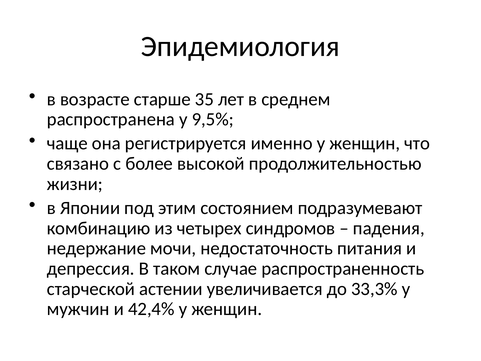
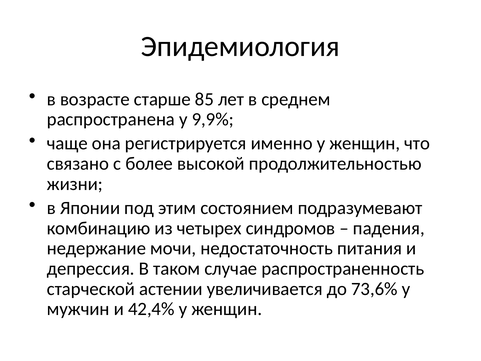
35: 35 -> 85 (204, 99)
9,5%: 9,5% -> 9,9% (213, 119)
33,3%: 33,3% -> 73,6% (374, 289)
